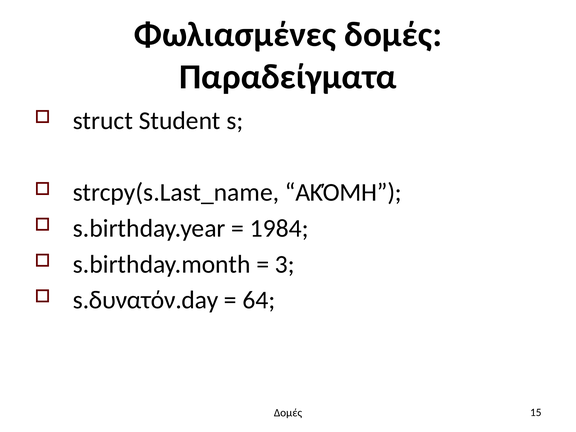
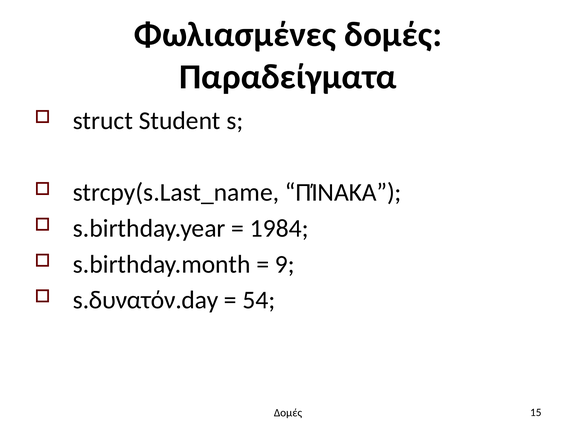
ΑΚΌΜΗ: ΑΚΌΜΗ -> ΠΊΝΑΚΑ (343, 193)
3: 3 -> 9 (285, 264)
64: 64 -> 54 (259, 300)
